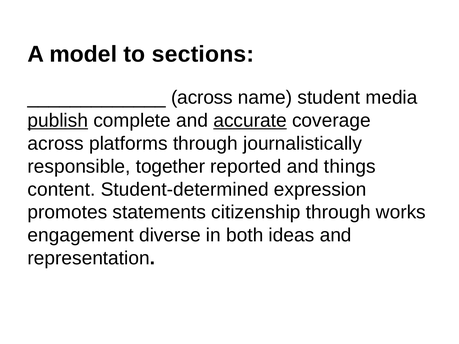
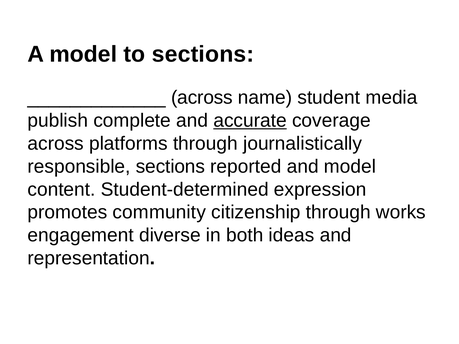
publish underline: present -> none (58, 121)
responsible together: together -> sections (170, 167)
and things: things -> model (350, 167)
statements: statements -> community (159, 212)
